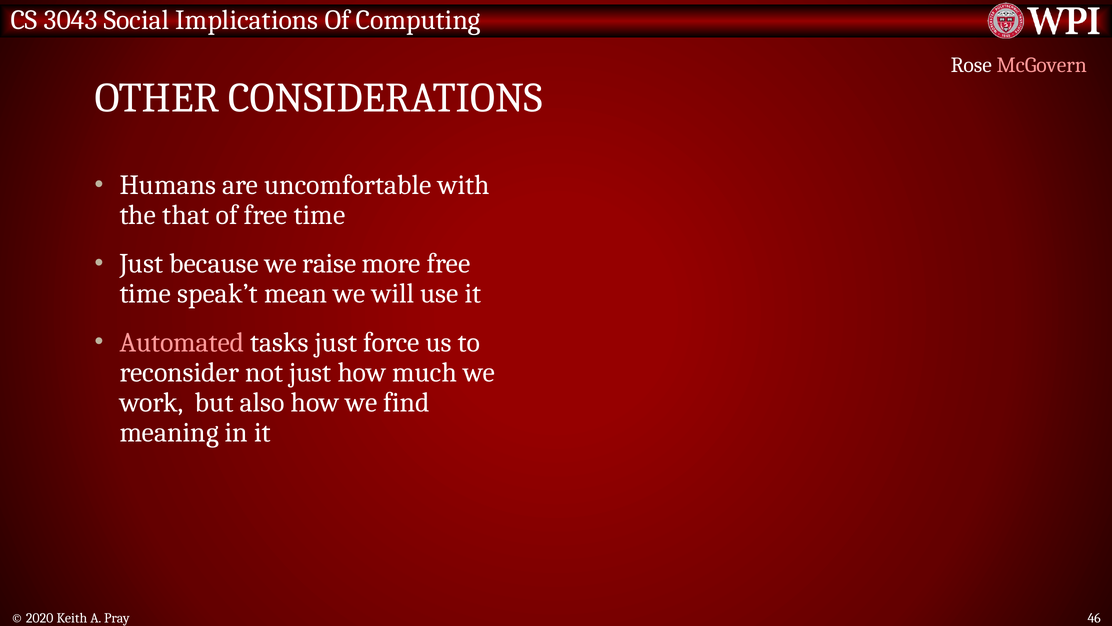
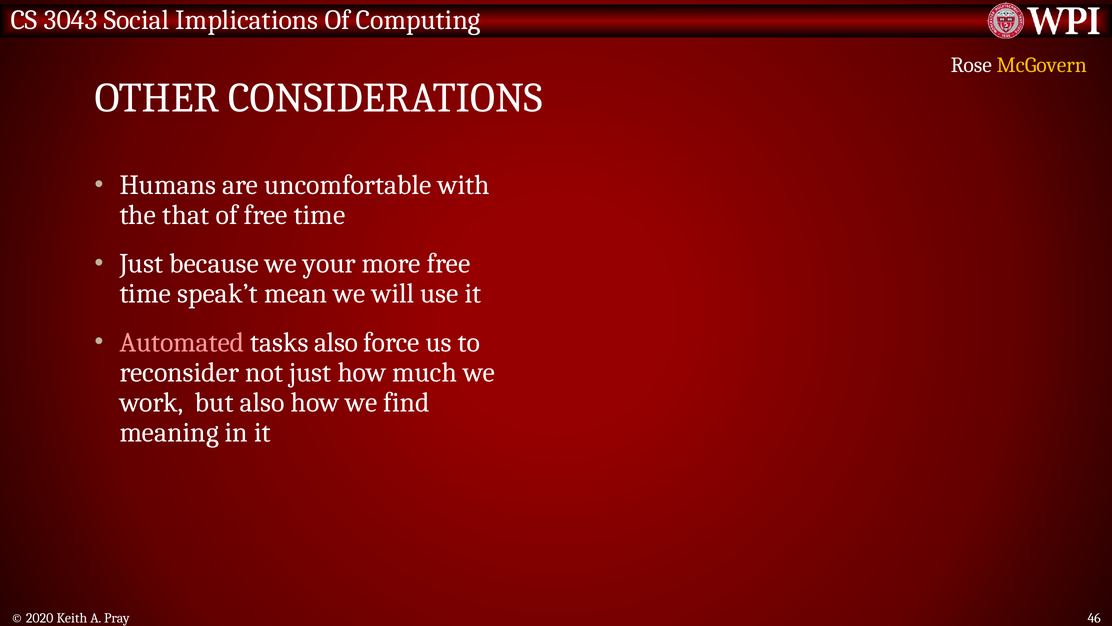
McGovern colour: pink -> yellow (1042, 65)
raise: raise -> your (329, 263)
tasks just: just -> also (336, 342)
